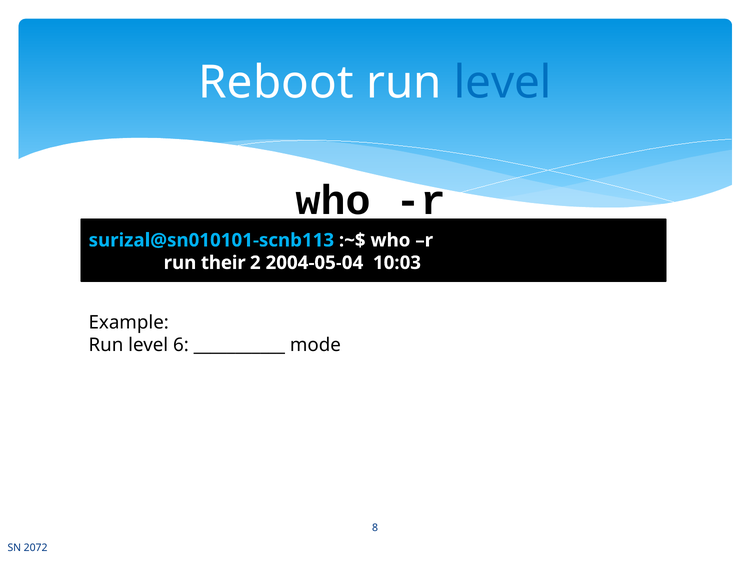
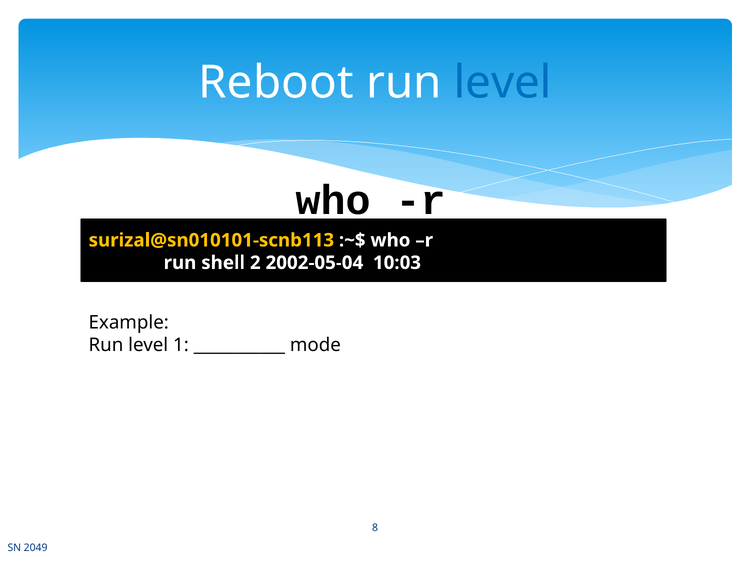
surizal@sn010101-scnb113 colour: light blue -> yellow (211, 240)
their: their -> shell (223, 263)
2004-05-04: 2004-05-04 -> 2002-05-04 (314, 263)
6: 6 -> 1 (181, 345)
2072: 2072 -> 2049 (36, 547)
